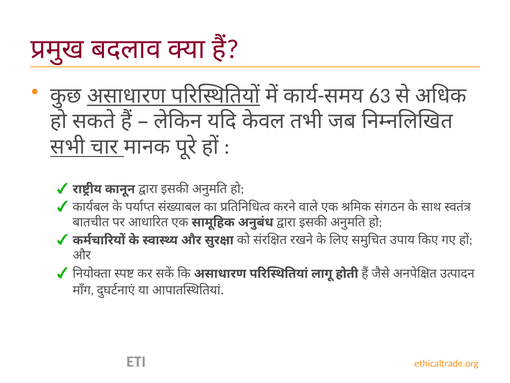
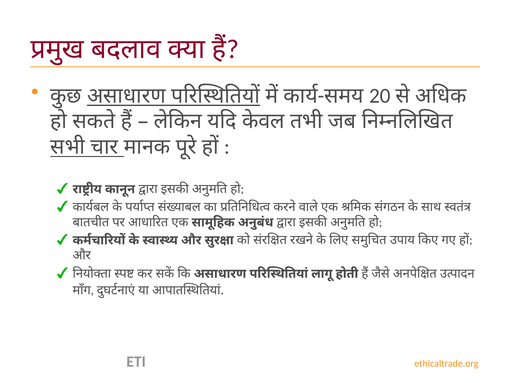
63: 63 -> 20 (380, 96)
